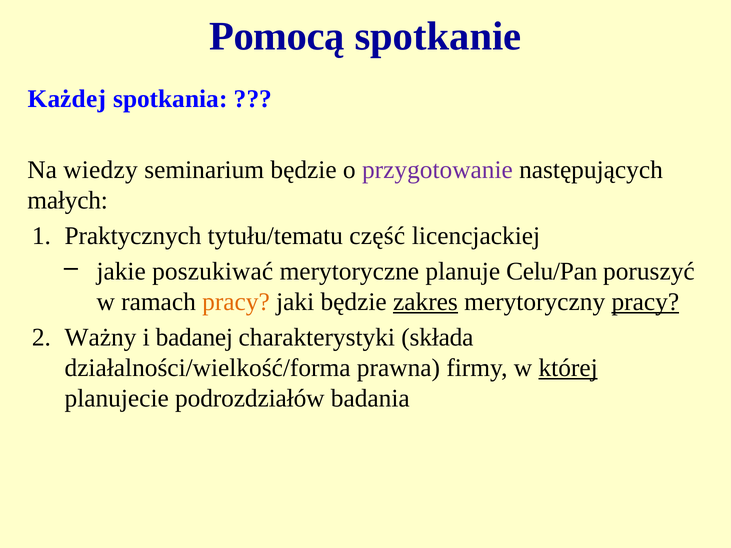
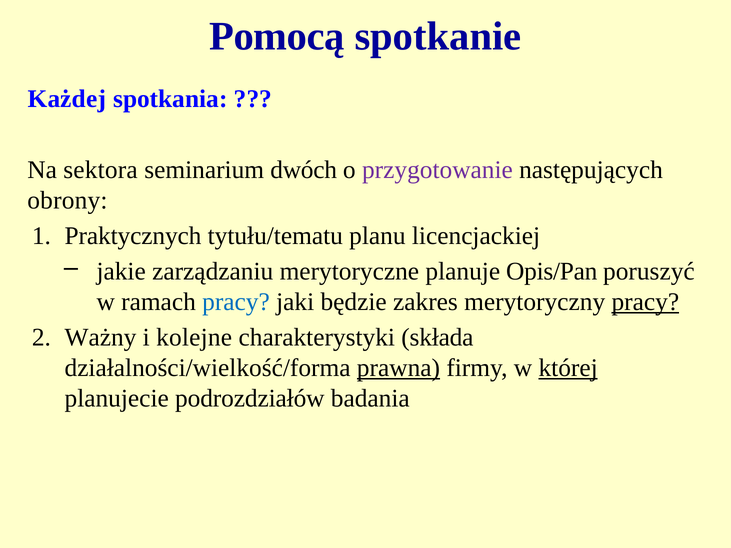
wiedzy: wiedzy -> sektora (101, 170)
seminarium będzie: będzie -> dwóch (304, 170)
małych: małych -> obrony (67, 201)
część: część -> planu (377, 236)
poszukiwać: poszukiwać -> zarządzaniu (213, 272)
Celu/Pan: Celu/Pan -> Opis/Pan (552, 272)
pracy colour: orange -> blue (236, 302)
zakres underline: present -> none (425, 302)
badanej: badanej -> kolejne (194, 338)
prawna underline: none -> present (398, 368)
